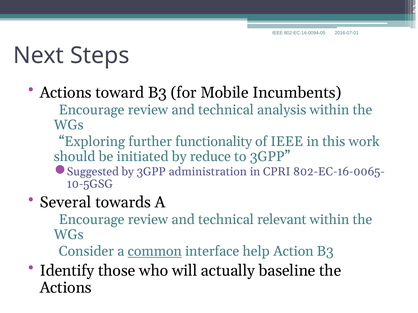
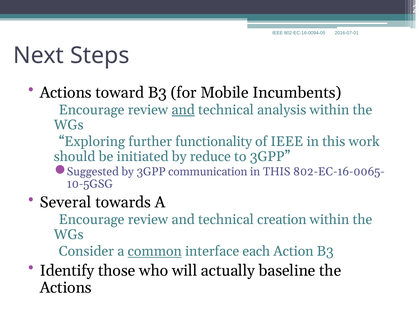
and underline: none -> present (183, 110)
administration: administration -> communication (208, 172)
CPRI: CPRI -> THIS (277, 172)
relevant: relevant -> creation (282, 220)
help: help -> each (256, 252)
